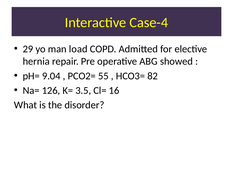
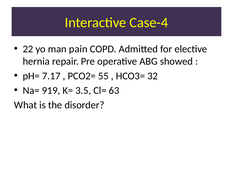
29: 29 -> 22 (28, 49)
load: load -> pain (78, 49)
9.04: 9.04 -> 7.17 (51, 76)
82: 82 -> 32 (153, 76)
126: 126 -> 919 (51, 90)
16: 16 -> 63 (114, 90)
